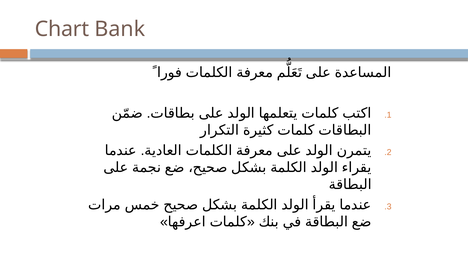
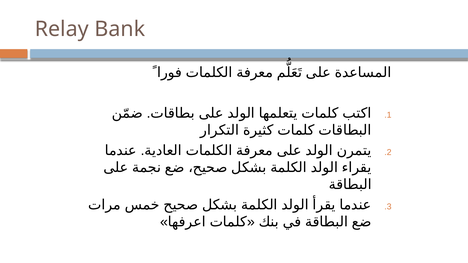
Chart: Chart -> Relay (62, 29)
